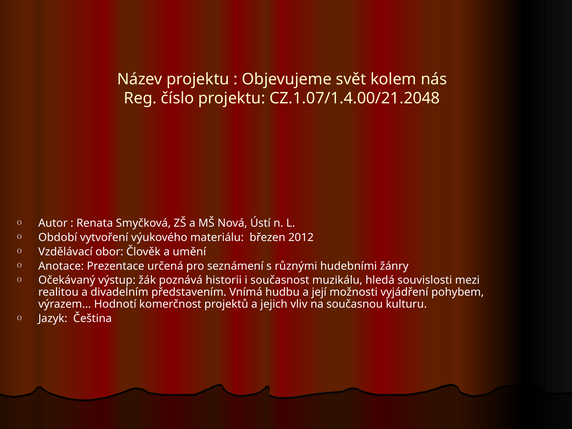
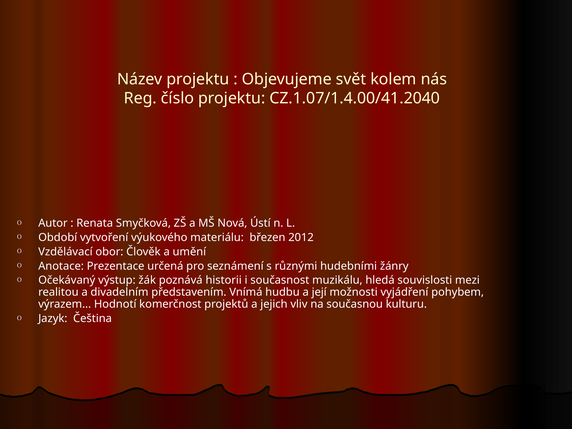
CZ.1.07/1.4.00/21.2048: CZ.1.07/1.4.00/21.2048 -> CZ.1.07/1.4.00/41.2040 (355, 98)
